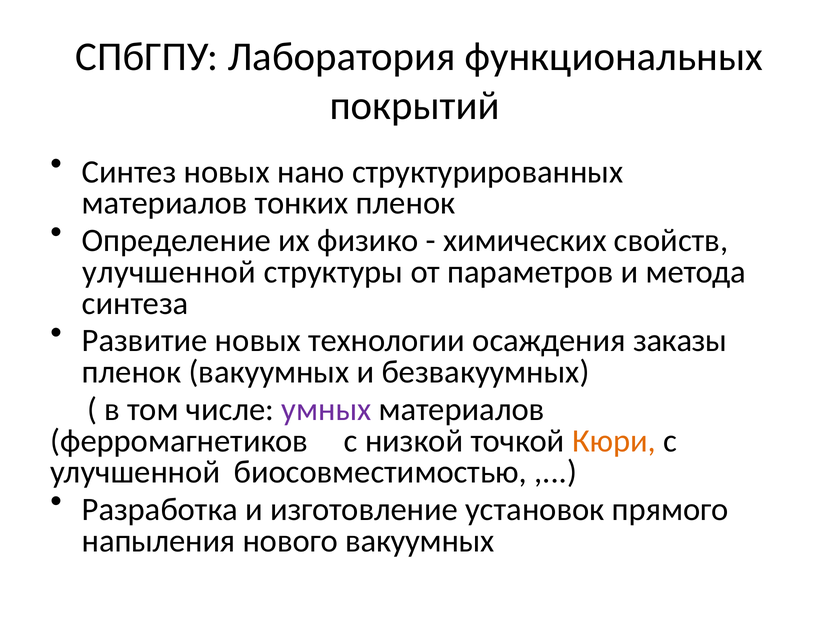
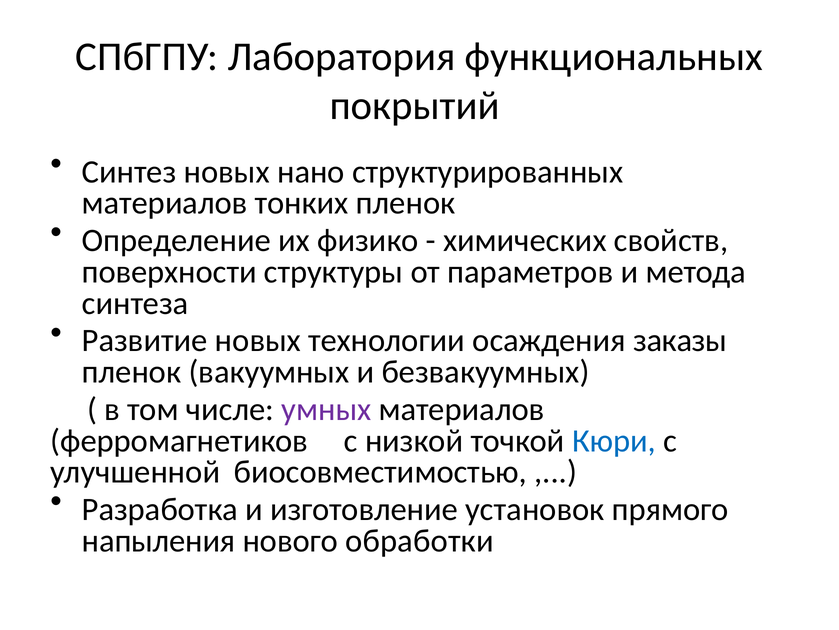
улучшенной: улучшенной -> поверхности (169, 272)
Кюри colour: orange -> blue (614, 440)
нового вакуумных: вакуумных -> обработки (420, 540)
